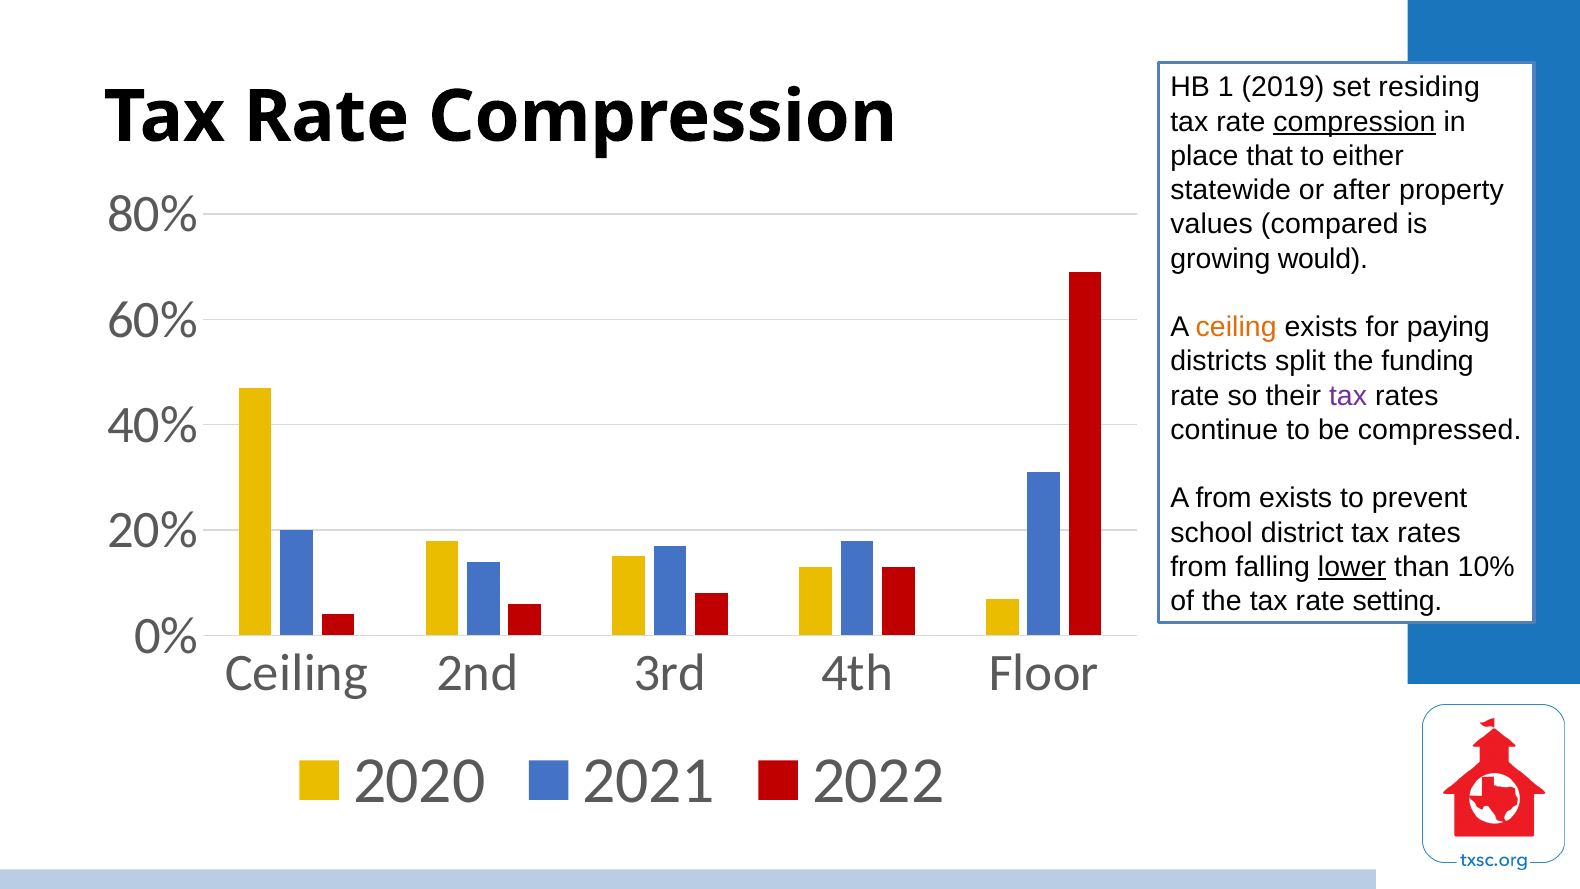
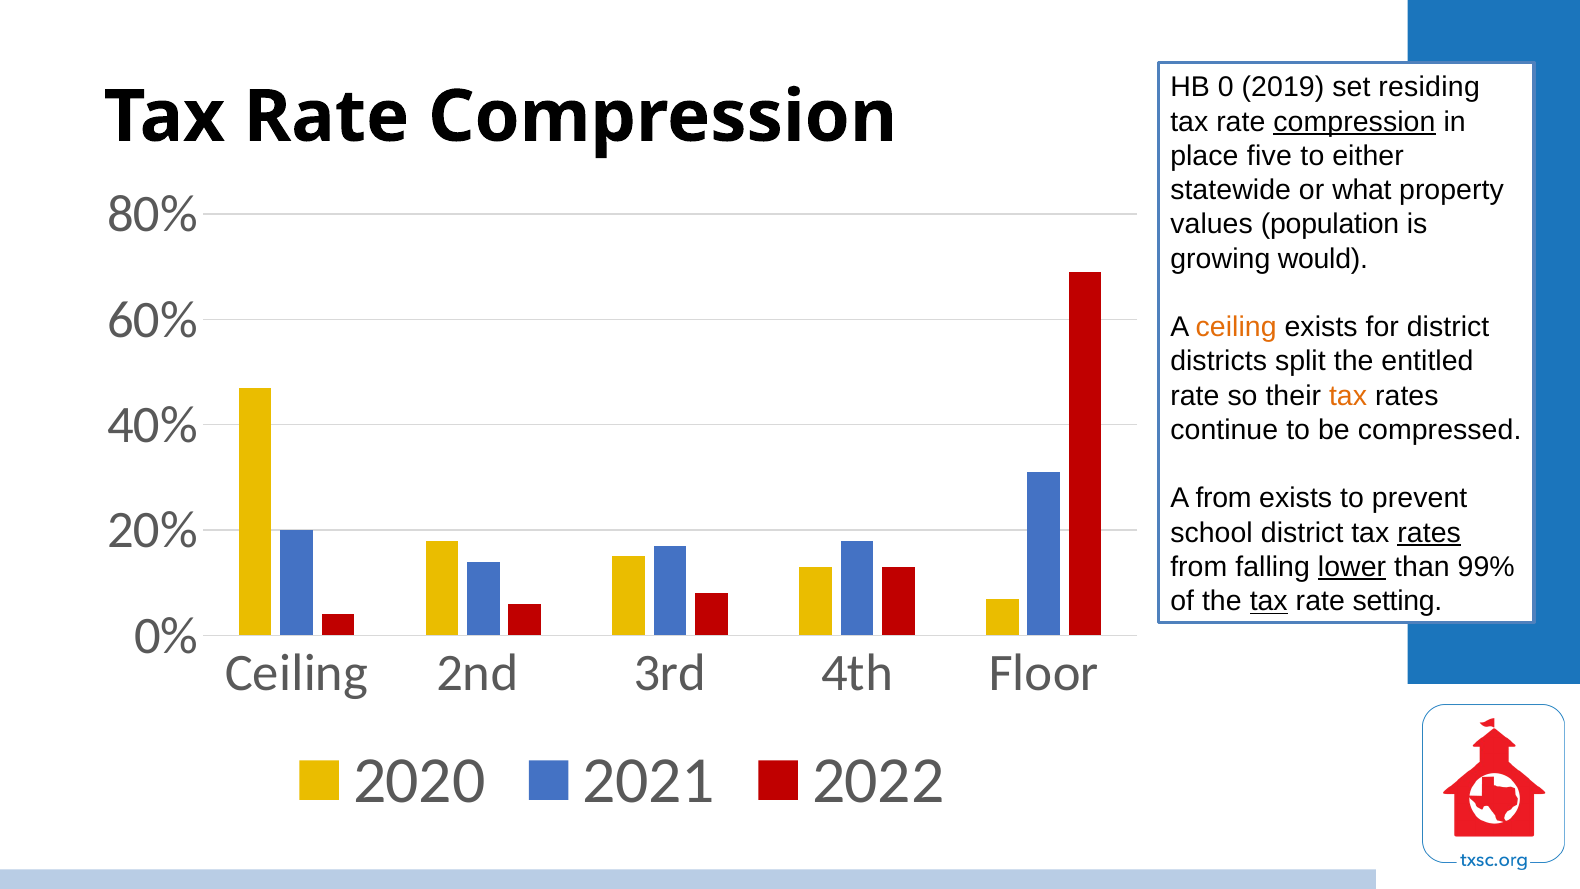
1: 1 -> 0 (1226, 88)
that: that -> five (1269, 156)
after: after -> what (1362, 190)
compared: compared -> population (1330, 224)
for paying: paying -> district (1448, 327)
funding: funding -> entitled (1428, 361)
tax colour: purple -> orange (1348, 396)
rates underline: none -> present (1429, 533)
10%: 10% -> 99% (1486, 567)
tax underline: none -> present (1269, 601)
